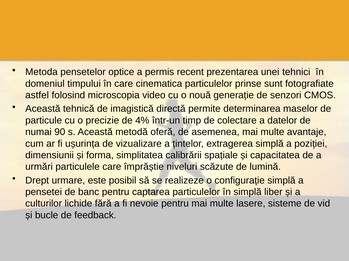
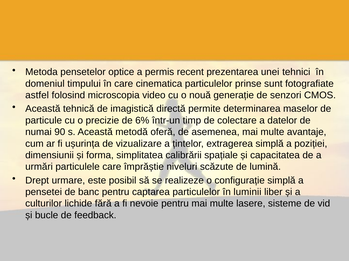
4%: 4% -> 6% (142, 121)
în simplă: simplă -> luminii (247, 192)
